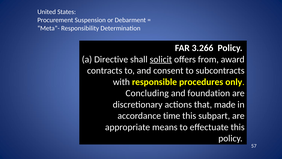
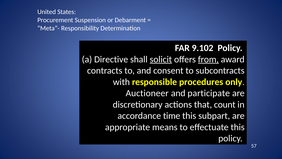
3.266: 3.266 -> 9.102 (203, 48)
from underline: none -> present (208, 59)
Concluding: Concluding -> Auctioneer (147, 93)
foundation: foundation -> participate (209, 93)
made: made -> count (225, 104)
